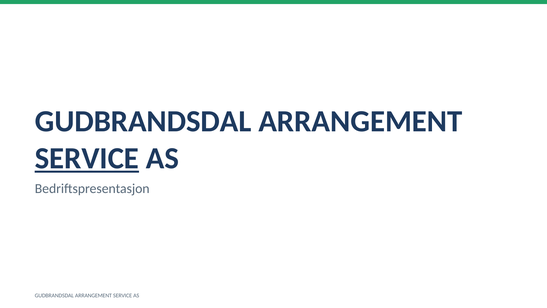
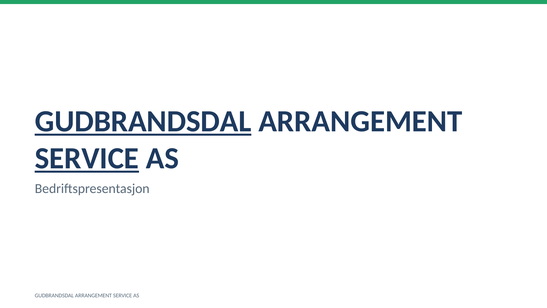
GUDBRANDSDAL underline: none -> present (143, 121)
